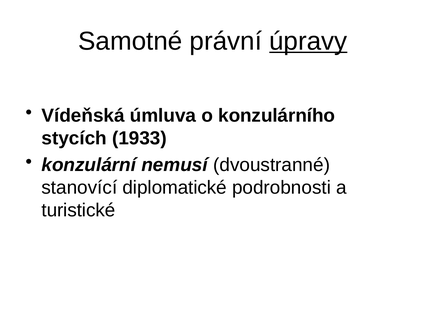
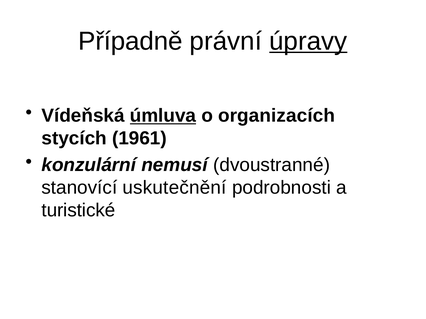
Samotné: Samotné -> Případně (130, 41)
úmluva underline: none -> present (163, 116)
konzulárního: konzulárního -> organizacích (277, 116)
1933: 1933 -> 1961 (139, 139)
diplomatické: diplomatické -> uskutečnění (175, 188)
